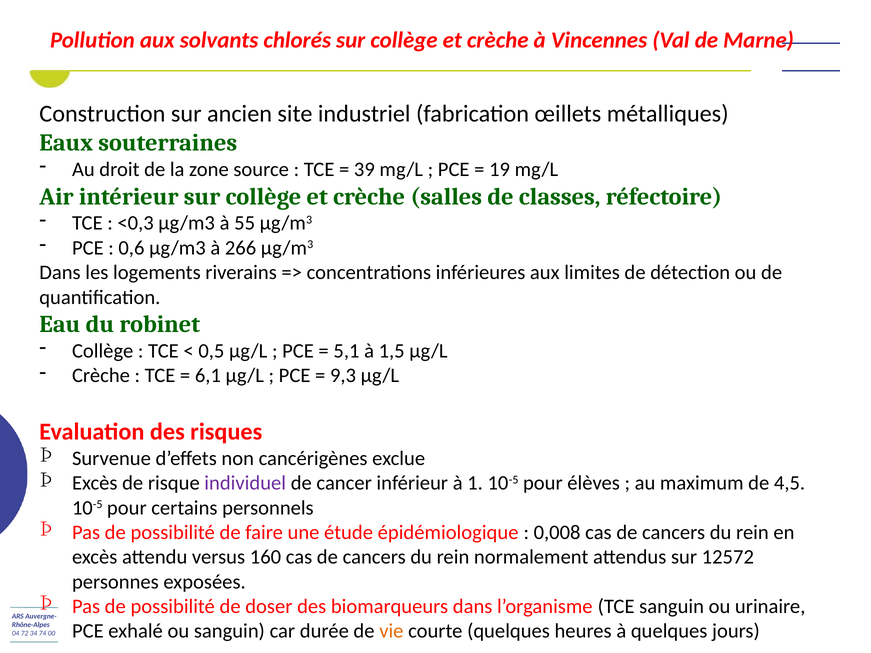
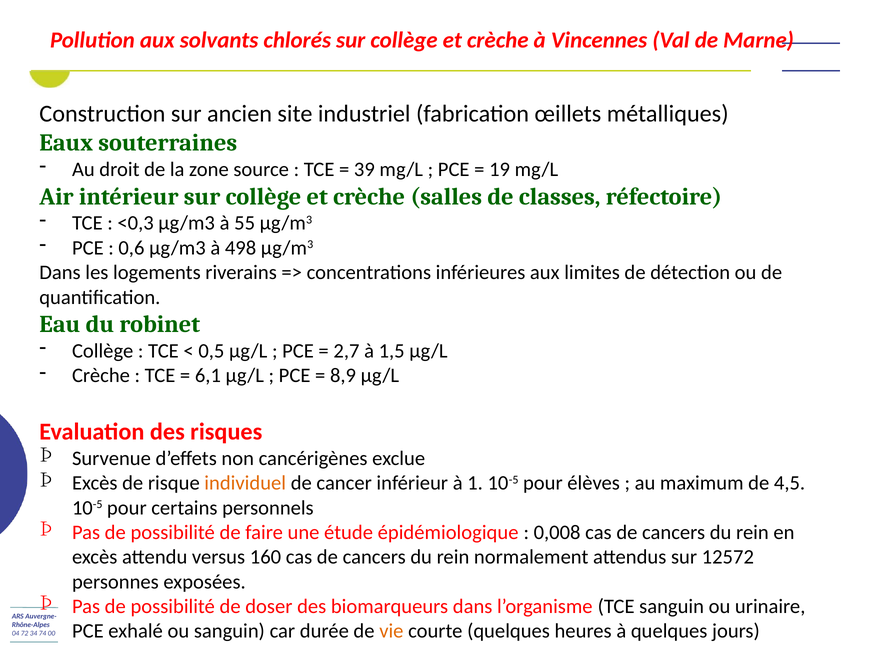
266: 266 -> 498 (241, 248)
5,1: 5,1 -> 2,7 (346, 351)
9,3: 9,3 -> 8,9 (343, 376)
individuel colour: purple -> orange (245, 483)
